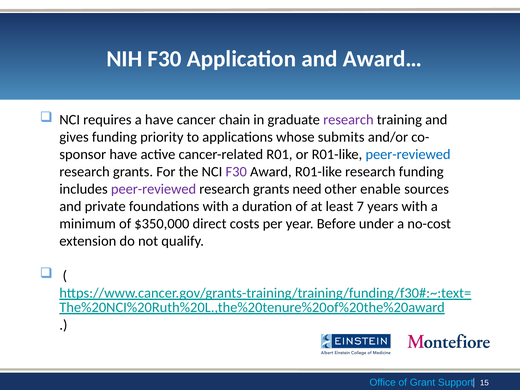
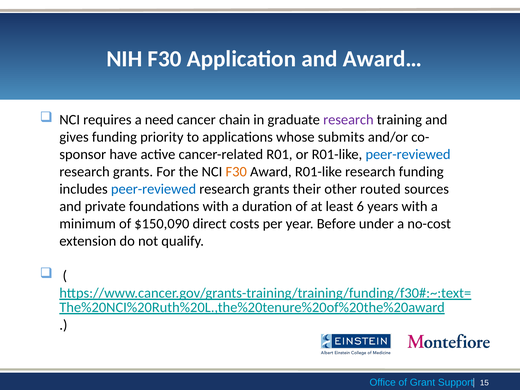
a have: have -> need (159, 120)
F30 colour: purple -> orange (236, 172)
peer-reviewed colour: purple -> blue (154, 189)
need: need -> their (307, 189)
enable: enable -> routed (380, 189)
7: 7 -> 6 (360, 206)
$350,000: $350,000 -> $150,090 (162, 224)
